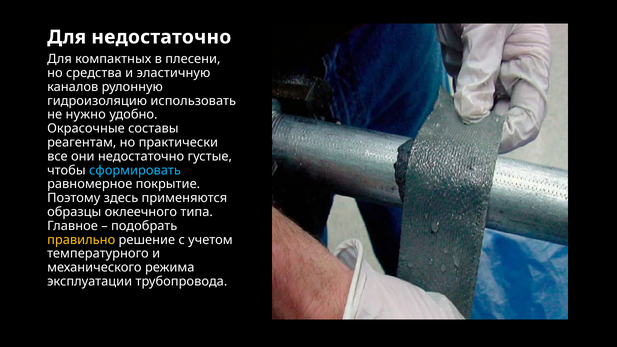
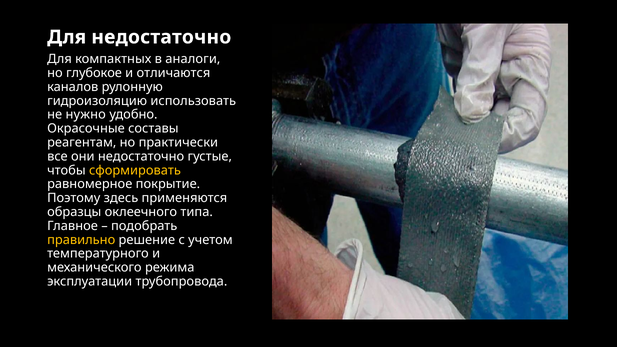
плесени: плесени -> аналоги (193, 59)
средства: средства -> глубокое (94, 73)
эластичную: эластичную -> отличаются (173, 73)
сформировать colour: light blue -> yellow (135, 170)
